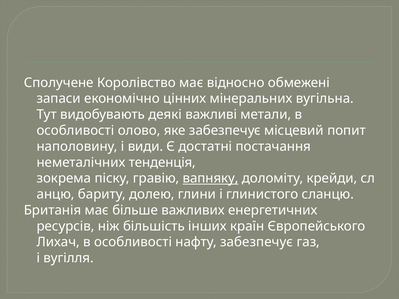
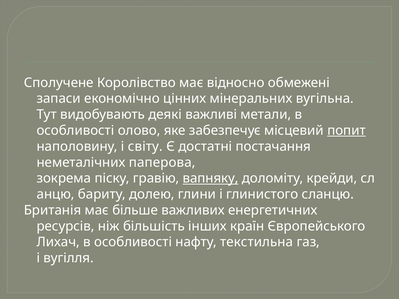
попит underline: none -> present (346, 131)
види: види -> світу (145, 147)
тенденція: тенденція -> паперова (162, 163)
нафту забезпечує: забезпечує -> текстильна (257, 242)
